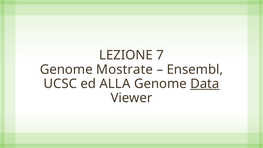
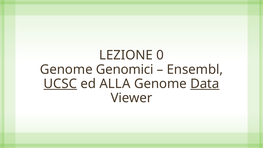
7: 7 -> 0 (160, 55)
Mostrate: Mostrate -> Genomici (125, 69)
UCSC underline: none -> present (60, 84)
